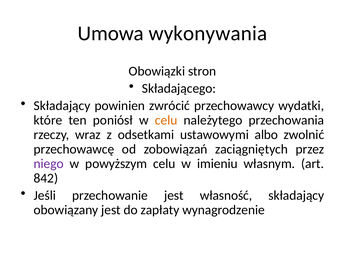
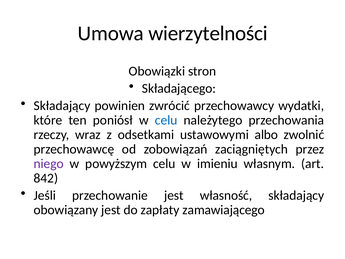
wykonywania: wykonywania -> wierzytelności (208, 33)
celu colour: orange -> blue (166, 120)
wynagrodzenie: wynagrodzenie -> zamawiającego (224, 210)
